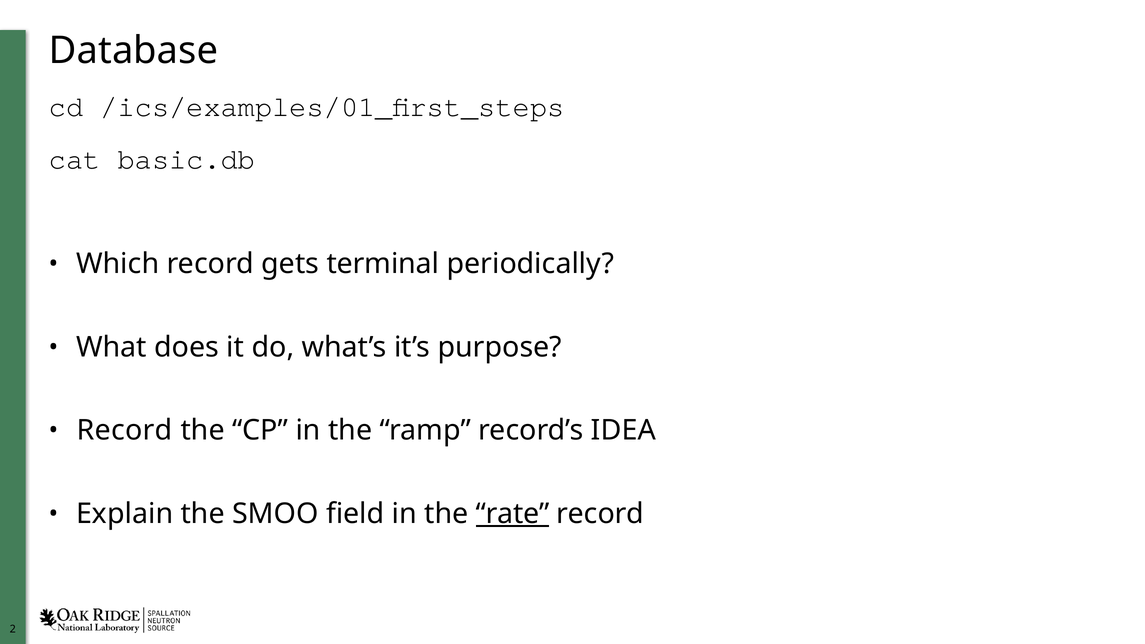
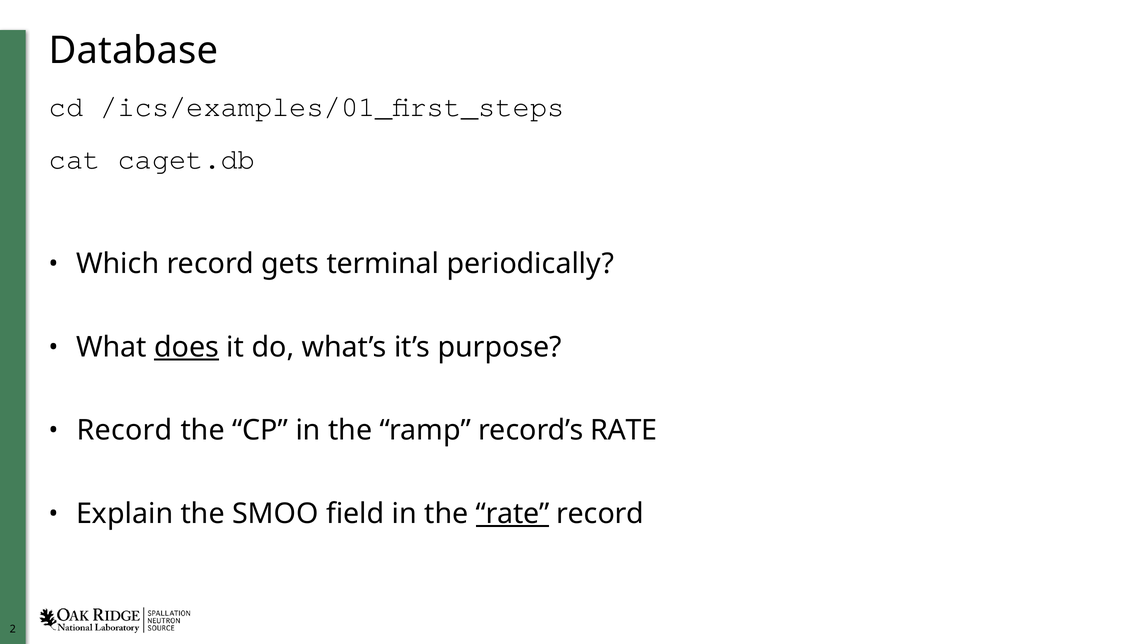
basic.db: basic.db -> caget.db (186, 159)
does underline: none -> present (187, 347)
record’s IDEA: IDEA -> RATE (624, 430)
